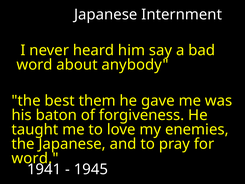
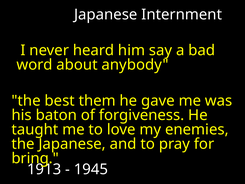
word: word -> bring (35, 158)
1941: 1941 -> 1913 (44, 169)
